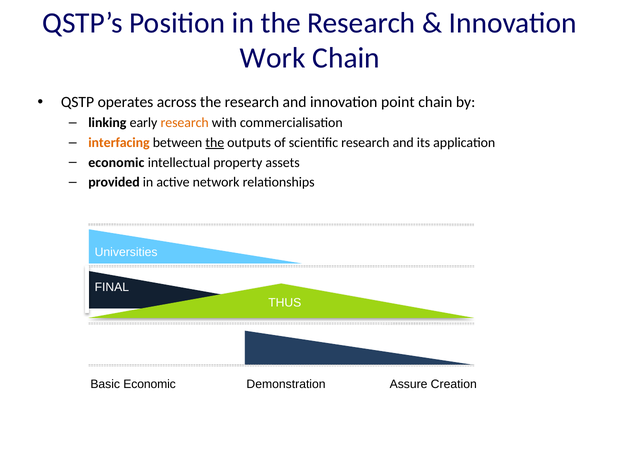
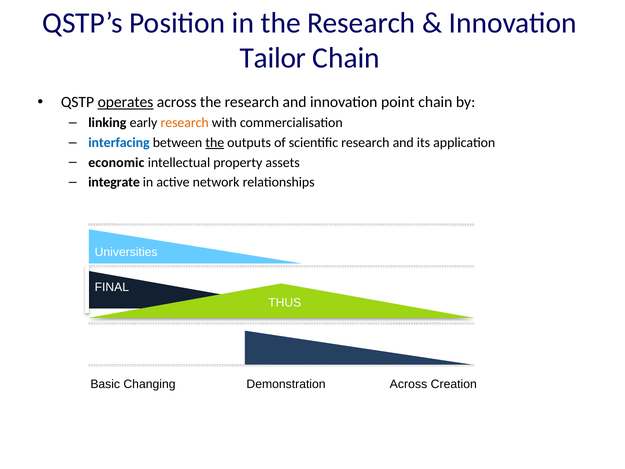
Work: Work -> Tailor (273, 58)
operates underline: none -> present (126, 102)
interfacing colour: orange -> blue (119, 143)
provided: provided -> integrate (114, 182)
Basic Economic: Economic -> Changing (150, 384)
Demonstration Assure: Assure -> Across (409, 384)
